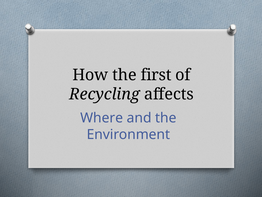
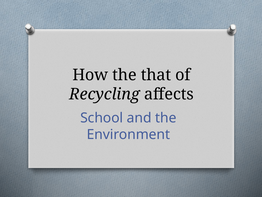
first: first -> that (156, 75)
Where: Where -> School (102, 118)
